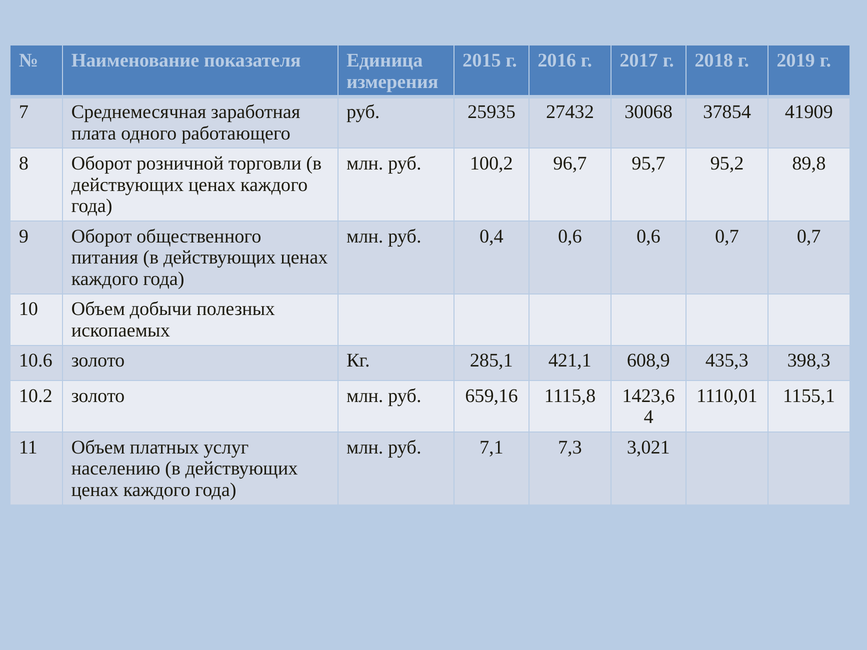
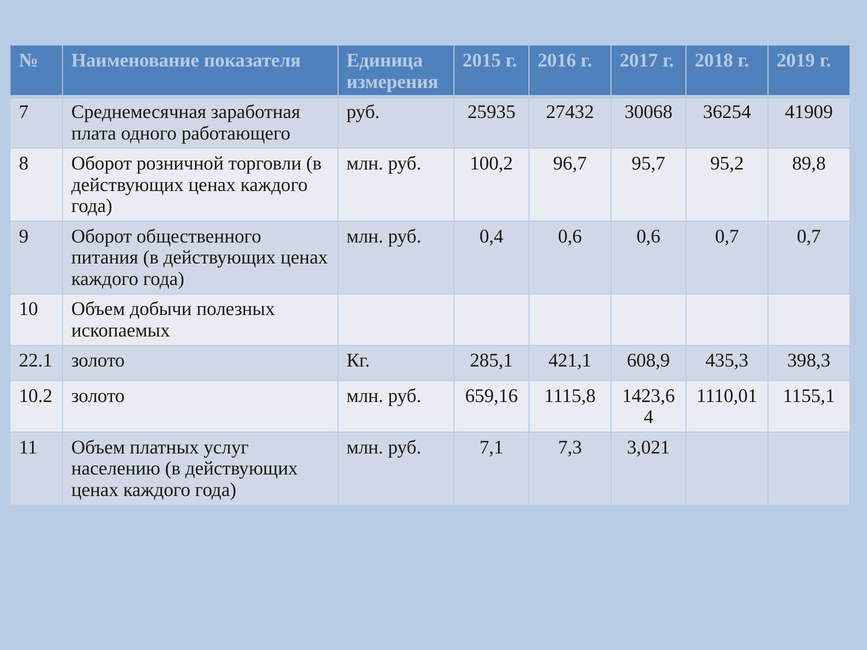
37854: 37854 -> 36254 (727, 112)
10.6: 10.6 -> 22.1 (36, 361)
